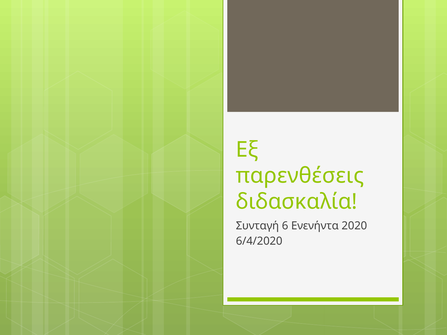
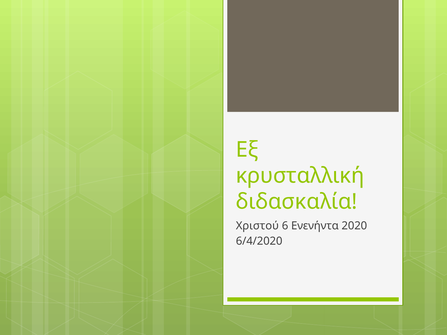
παρενθέσεις: παρενθέσεις -> κρυσταλλική (300, 176)
Συνταγή: Συνταγή -> Χριστού (257, 226)
